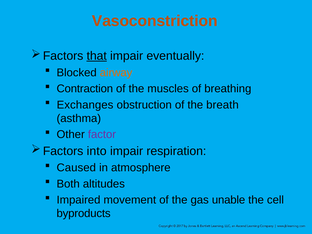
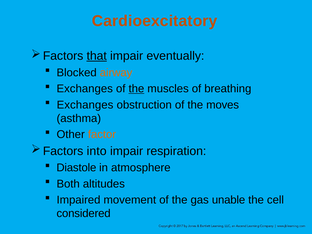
Vasoconstriction: Vasoconstriction -> Cardioexcitatory (155, 21)
Contraction: Contraction -> Exchanges (85, 89)
the underline: none -> present (136, 89)
breath: breath -> moves (223, 105)
factor colour: purple -> orange (102, 134)
Caused: Caused -> Diastole (76, 168)
byproducts: byproducts -> considered (84, 213)
